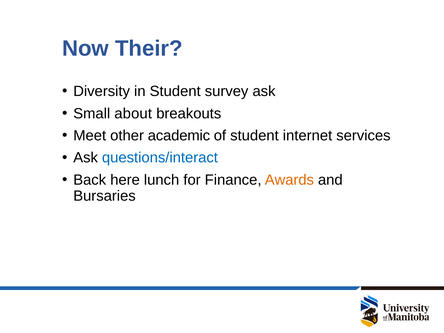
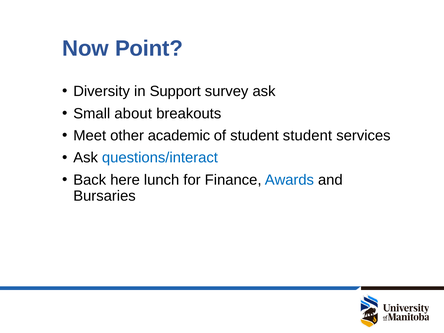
Their: Their -> Point (149, 48)
in Student: Student -> Support (175, 91)
student internet: internet -> student (307, 136)
Awards colour: orange -> blue (289, 180)
